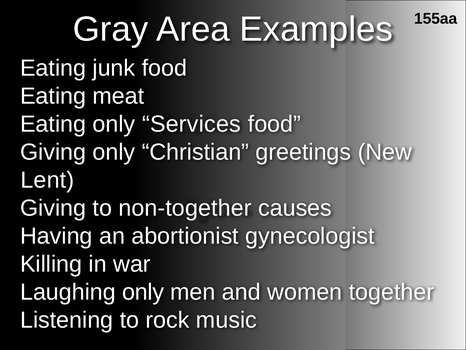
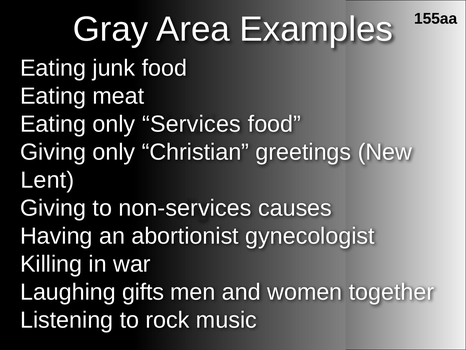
non-together: non-together -> non-services (185, 208)
Laughing only: only -> gifts (143, 292)
